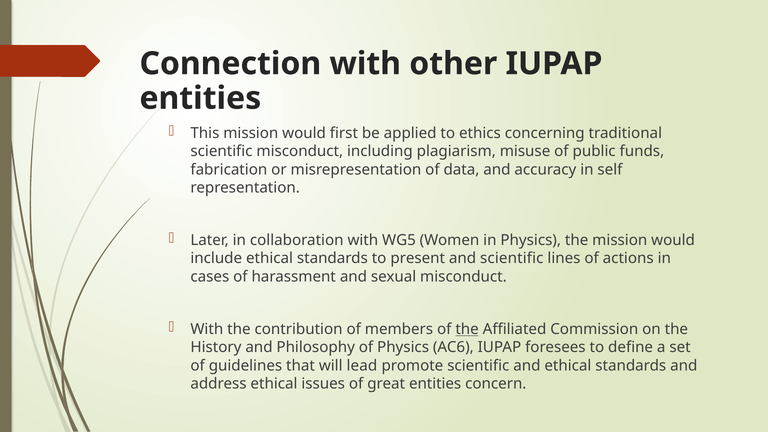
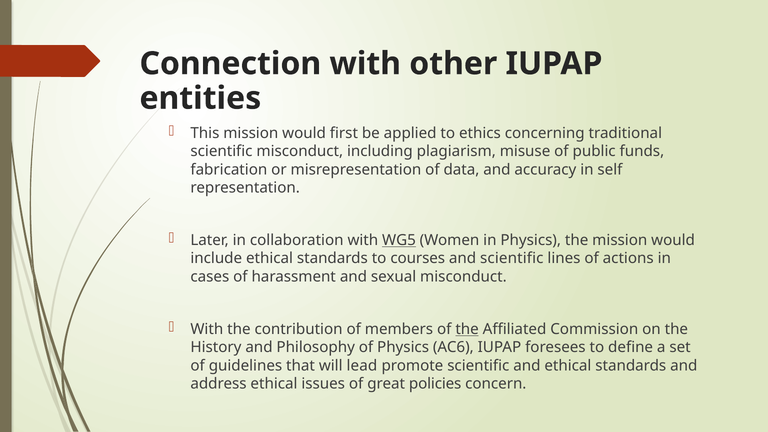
WG5 underline: none -> present (399, 240)
present: present -> courses (418, 258)
great entities: entities -> policies (435, 384)
